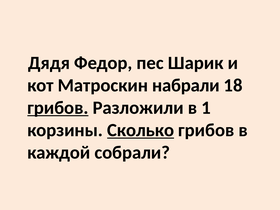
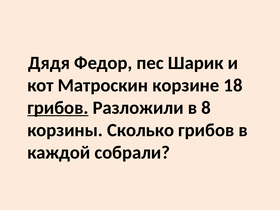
набрали: набрали -> корзине (186, 85)
1: 1 -> 8 (206, 108)
Сколько underline: present -> none (141, 130)
